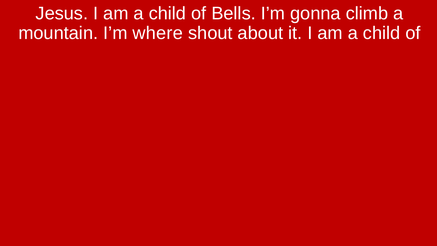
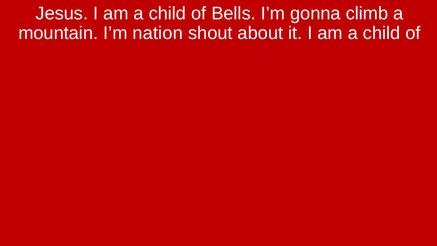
where: where -> nation (158, 33)
